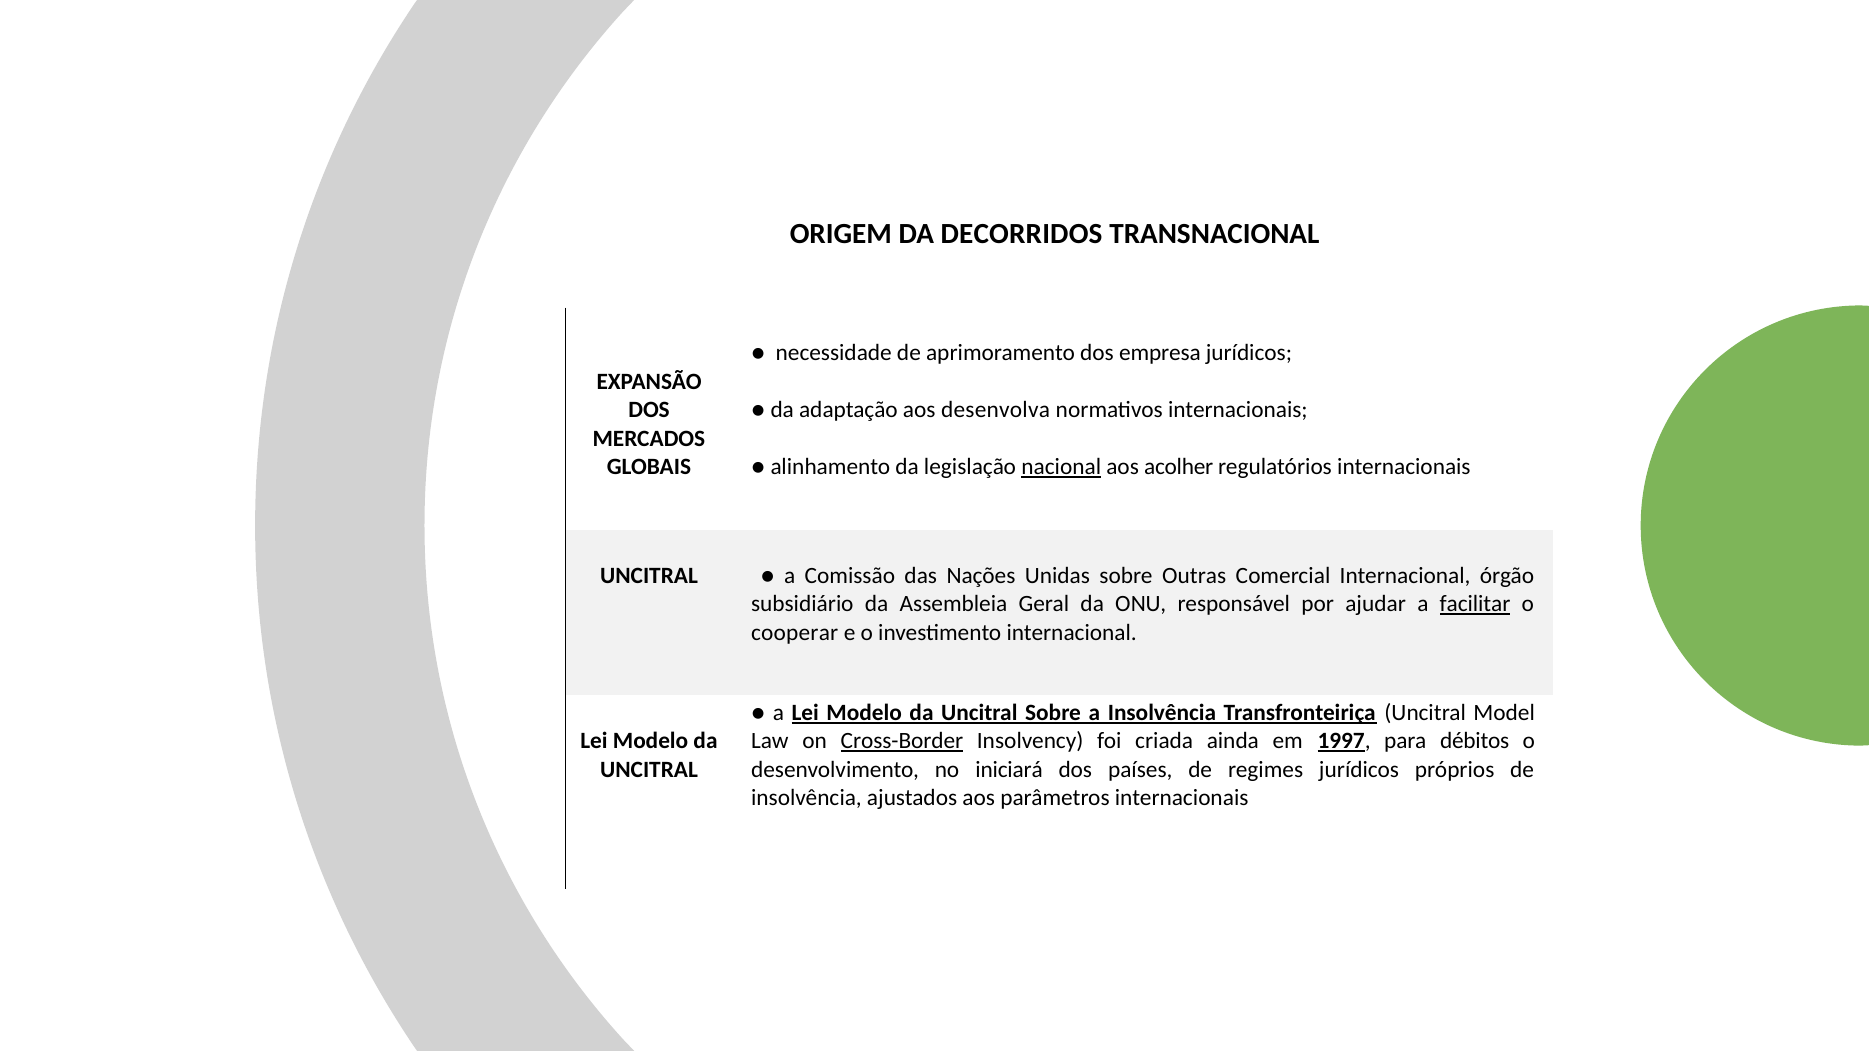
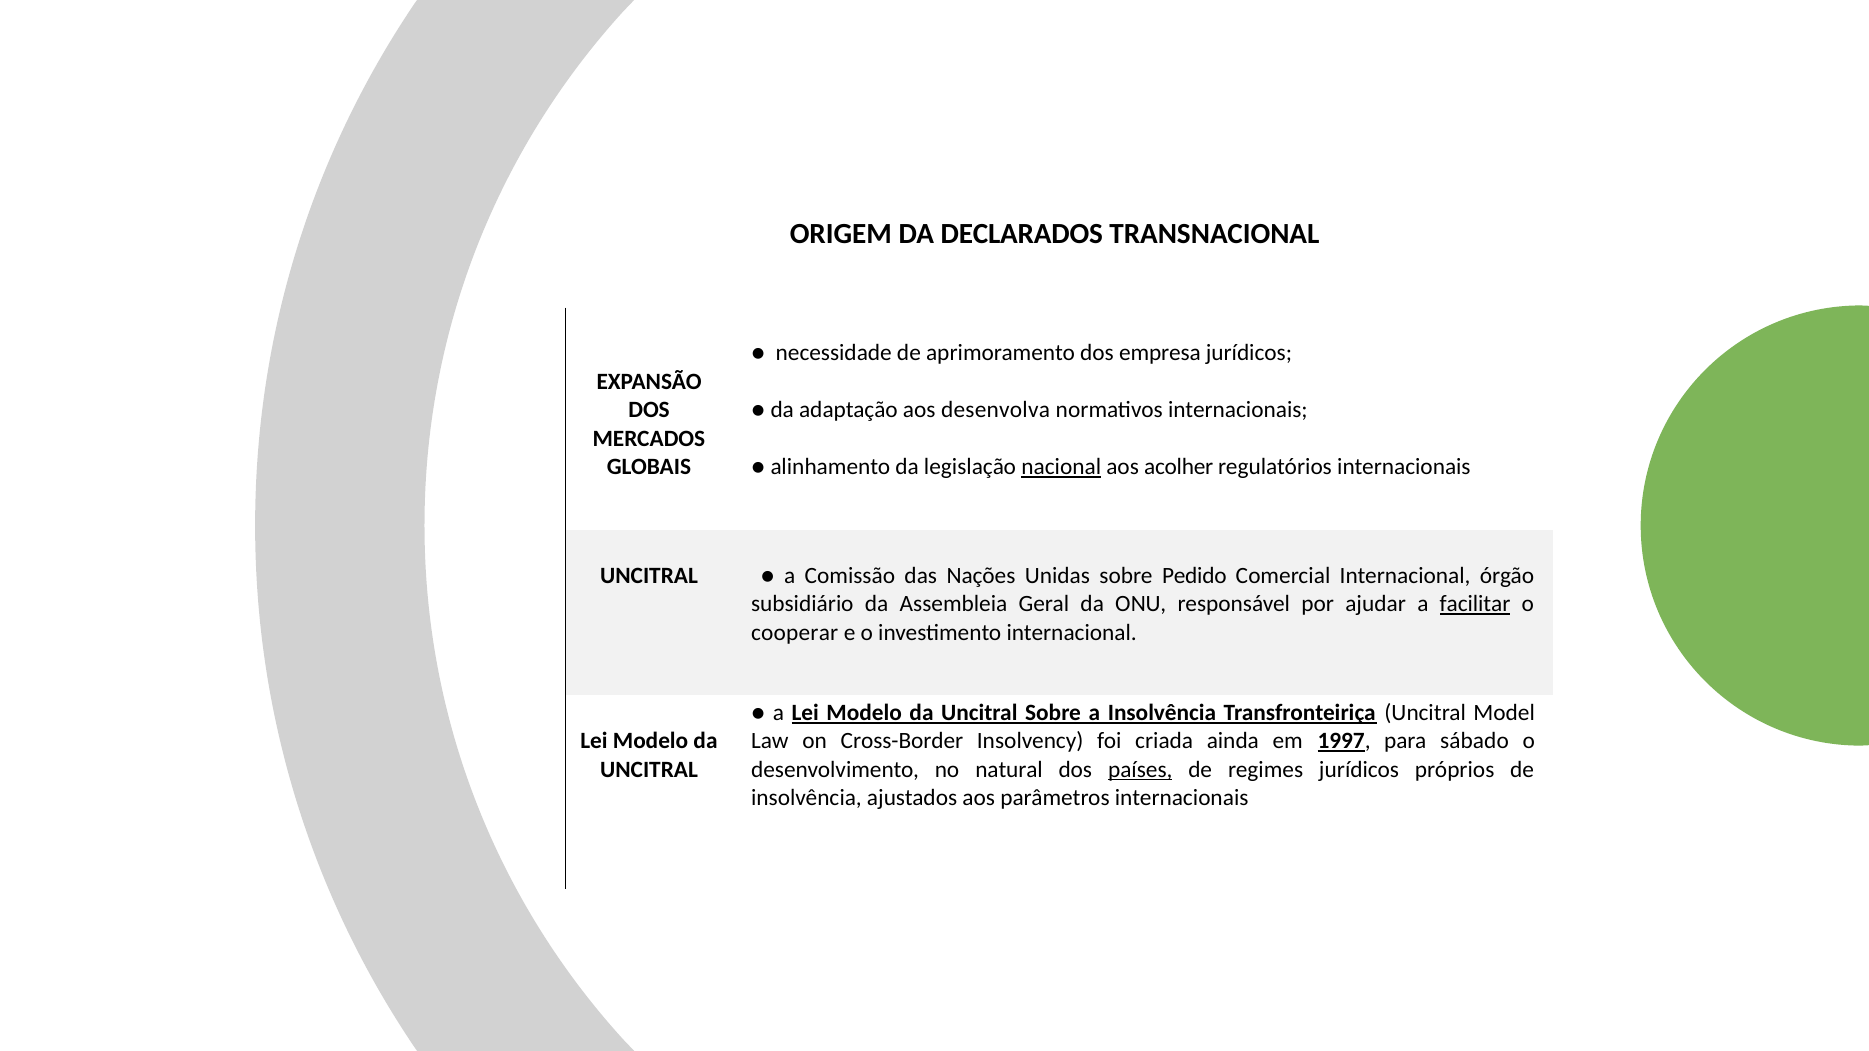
DECORRIDOS: DECORRIDOS -> DECLARADOS (1022, 234)
Outras: Outras -> Pedido (1194, 576)
Cross-Border underline: present -> none (902, 741)
débitos: débitos -> sábado (1475, 741)
iniciará: iniciará -> natural (1009, 770)
países underline: none -> present (1140, 770)
